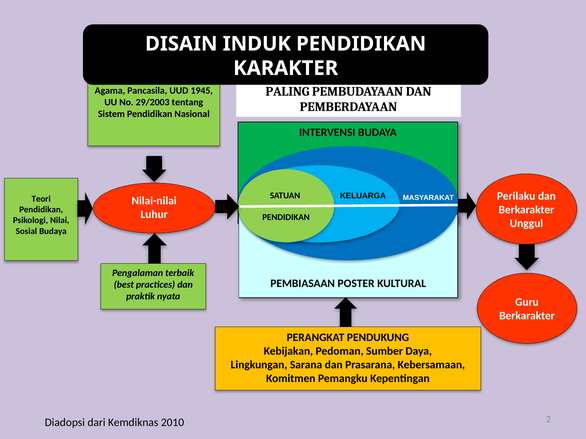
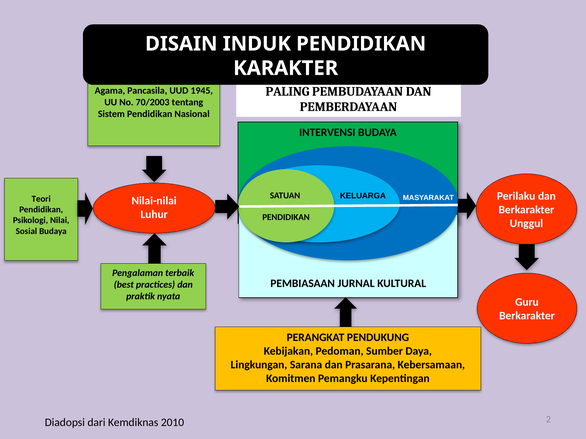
29/2003: 29/2003 -> 70/2003 (153, 102)
POSTER: POSTER -> JURNAL (356, 284)
